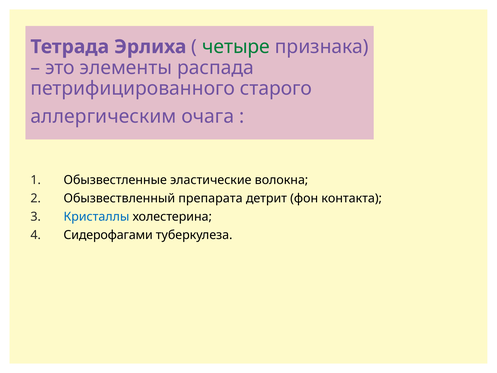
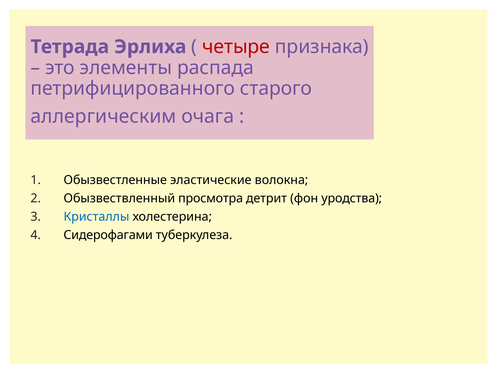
четыре colour: green -> red (236, 47)
препарата: препарата -> просмотра (211, 198)
контакта: контакта -> уродства (352, 198)
